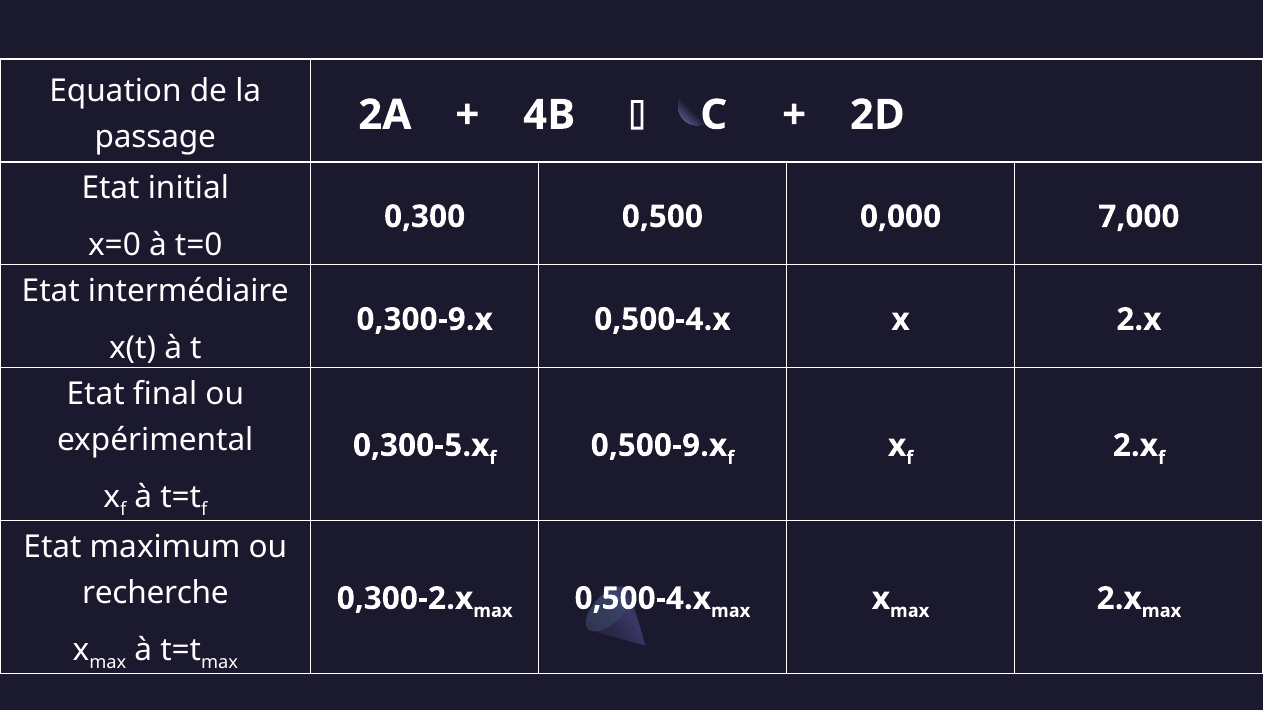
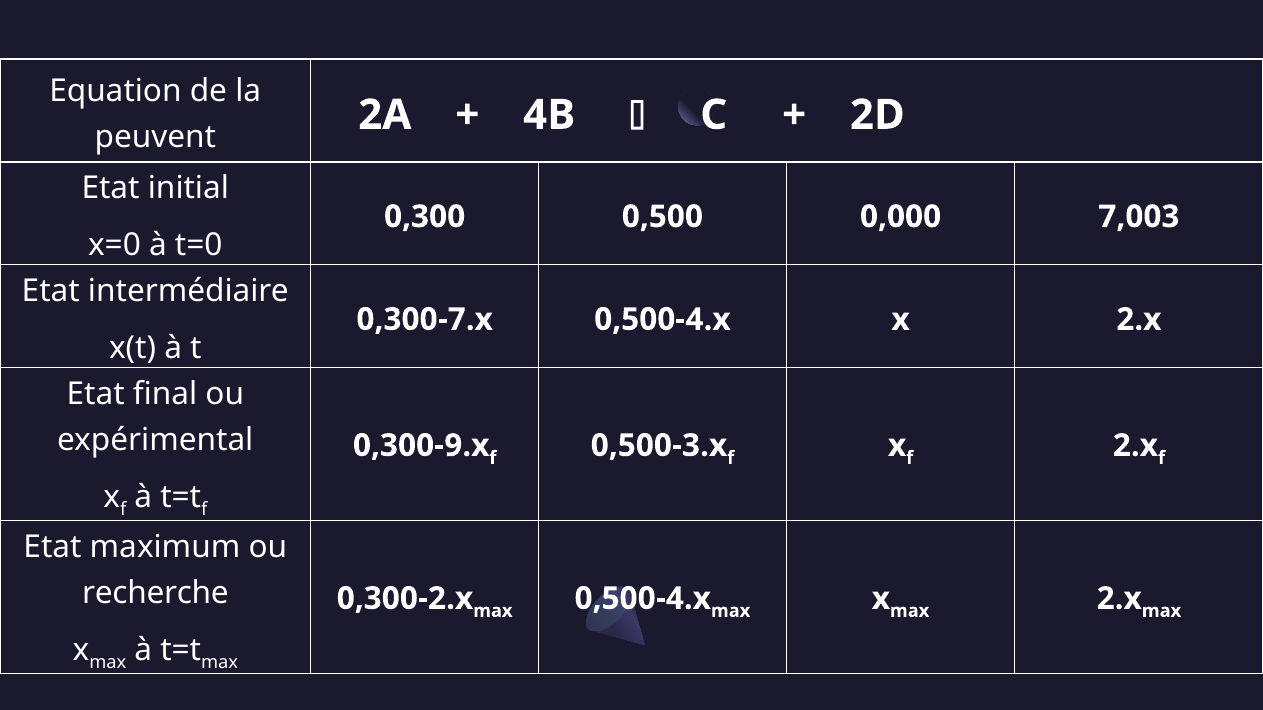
passage: passage -> peuvent (155, 137)
7,000: 7,000 -> 7,003 (1139, 217)
0,300-9.x: 0,300-9.x -> 0,300-7.x (425, 320)
0,300-5.x: 0,300-5.x -> 0,300-9.x (421, 446)
0,500-9.x: 0,500-9.x -> 0,500-3.x (659, 446)
